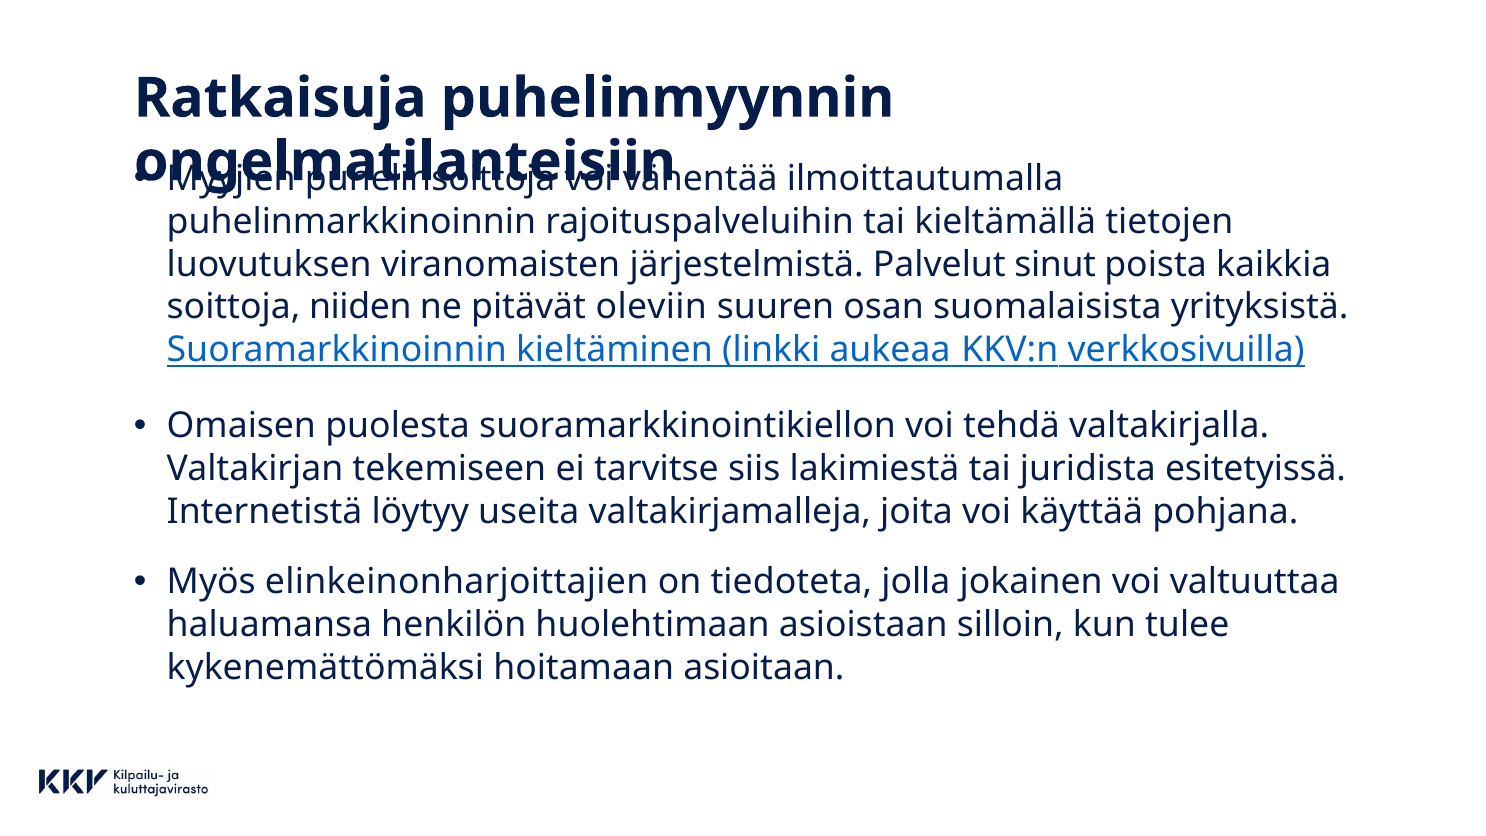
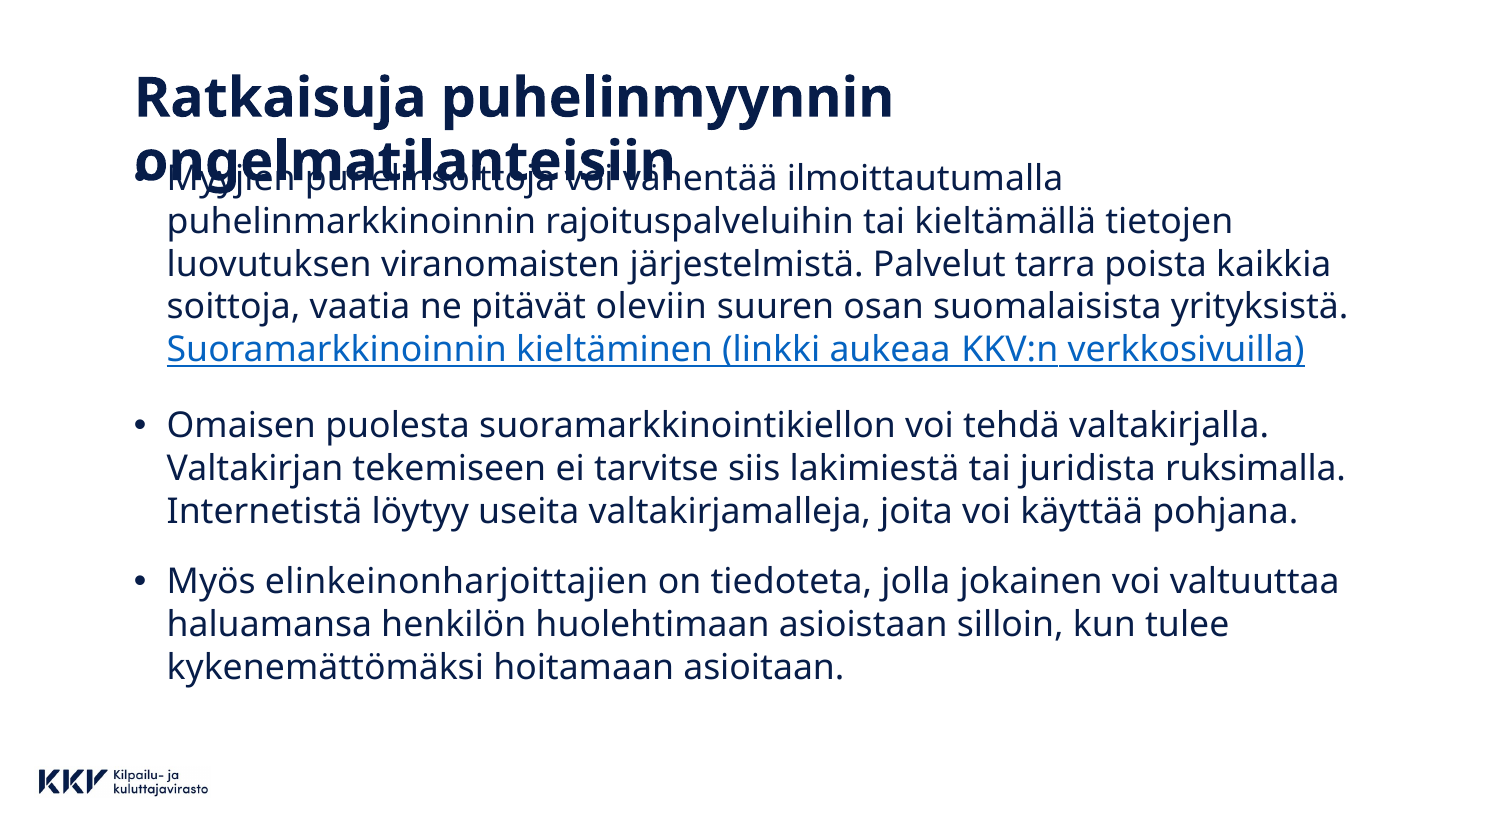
sinut: sinut -> tarra (1055, 264)
niiden: niiden -> vaatia (360, 307)
esitetyissä: esitetyissä -> ruksimalla (1255, 469)
